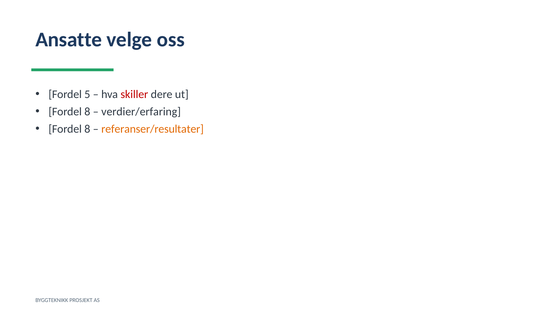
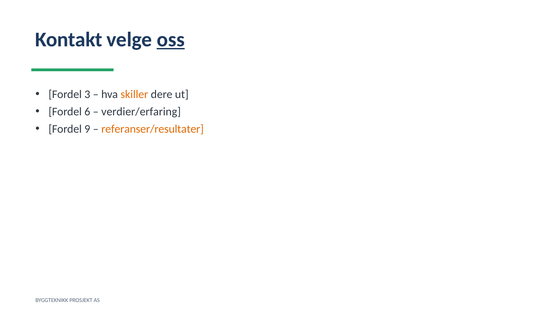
Ansatte: Ansatte -> Kontakt (69, 40)
oss underline: none -> present (171, 40)
5: 5 -> 3 (87, 94)
skiller colour: red -> orange (134, 94)
8: 8 -> 6 (87, 112)
8: 8 -> 9 (87, 129)
